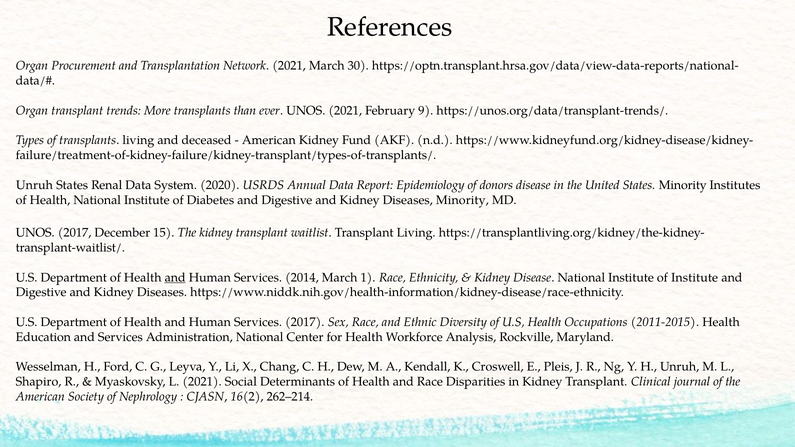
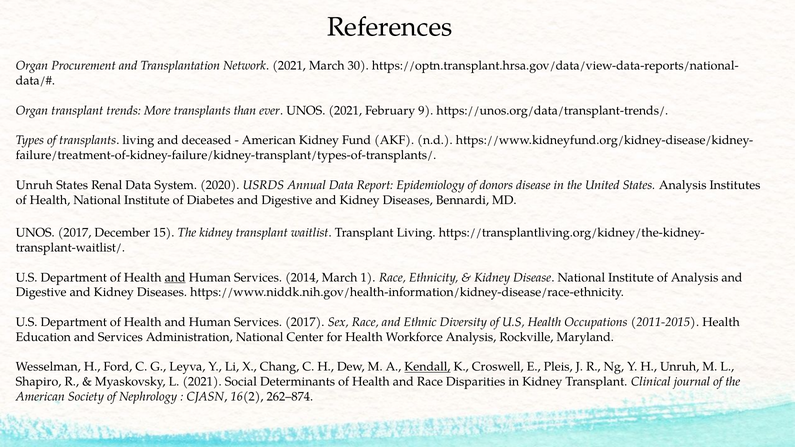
States Minority: Minority -> Analysis (683, 185)
Diseases Minority: Minority -> Bennardi (462, 200)
of Institute: Institute -> Analysis (695, 278)
Kendall underline: none -> present (427, 367)
262–214: 262–214 -> 262–874 (290, 397)
